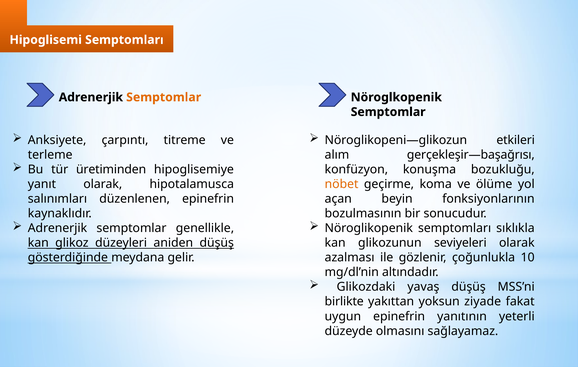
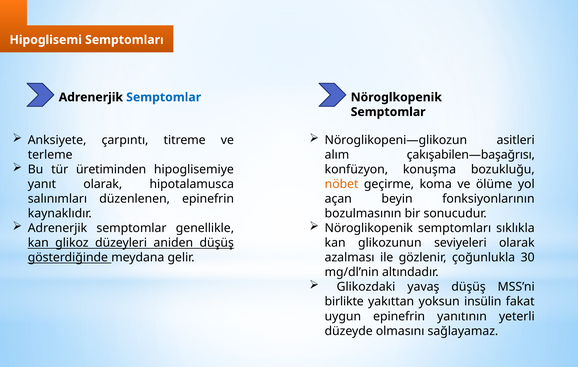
Semptomlar colour: orange -> blue (164, 97)
etkileri: etkileri -> asitleri (516, 140)
gerçekleşir—başağrısı: gerçekleşir—başağrısı -> çakışabilen—başağrısı (471, 155)
10: 10 -> 30 (528, 258)
ziyade: ziyade -> insülin (483, 302)
